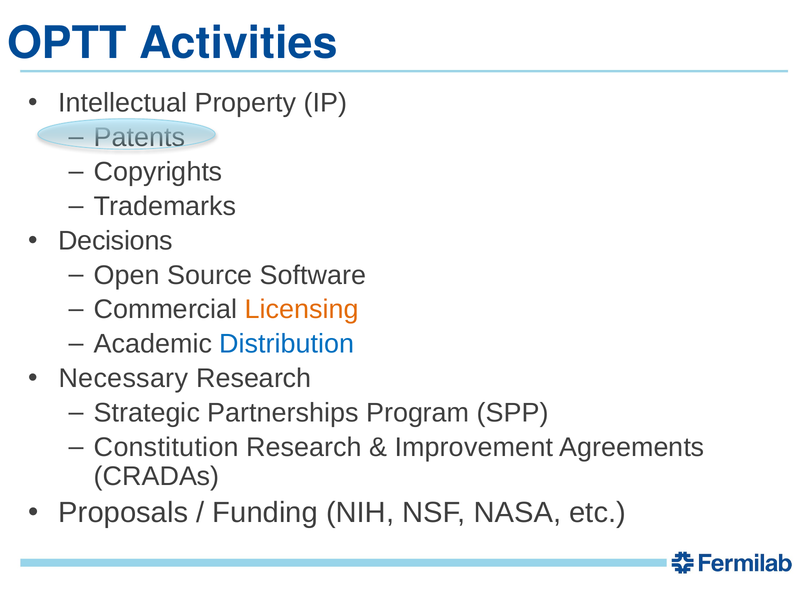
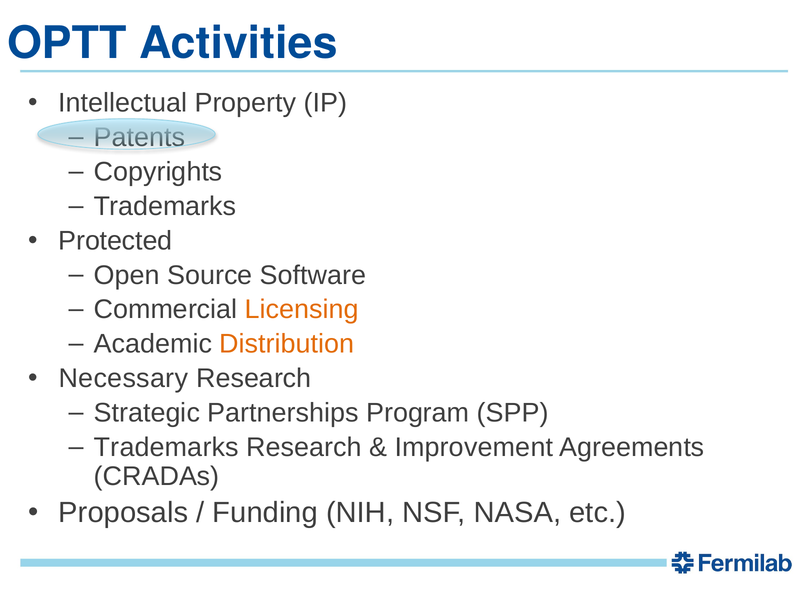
Decisions: Decisions -> Protected (115, 241)
Distribution colour: blue -> orange (287, 344)
Constitution: Constitution -> Trademarks (166, 447)
